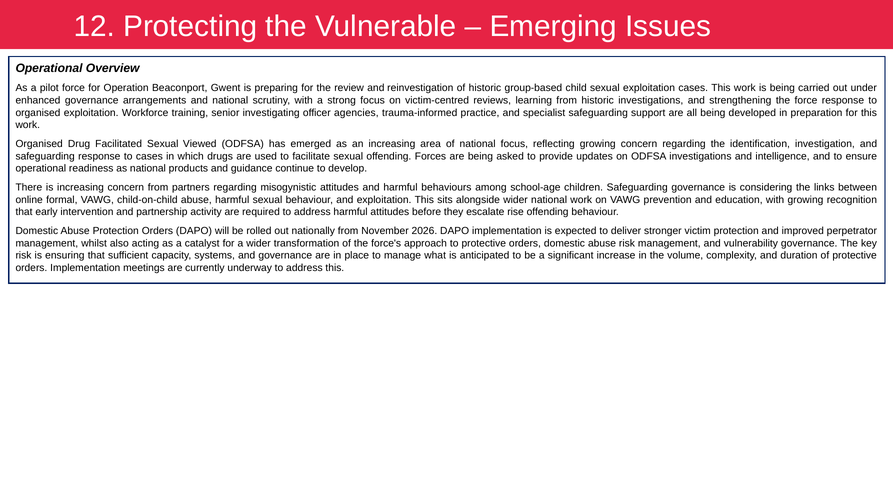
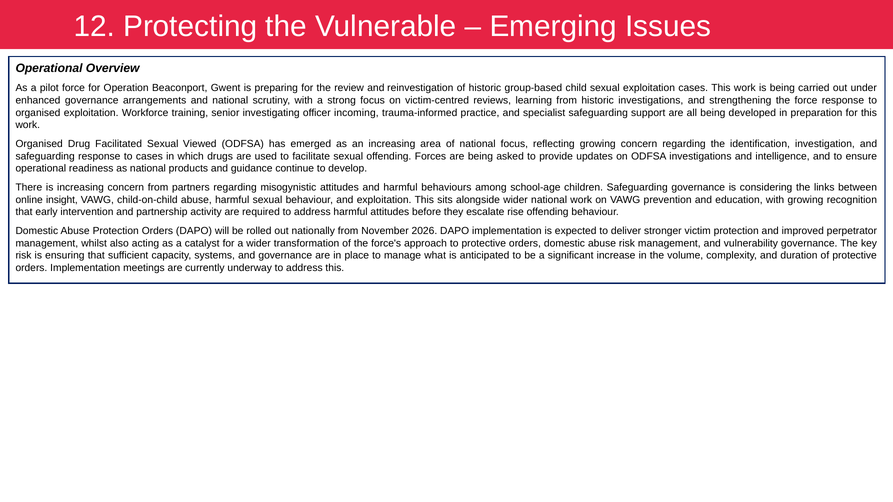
agencies: agencies -> incoming (356, 113)
formal: formal -> insight (62, 200)
